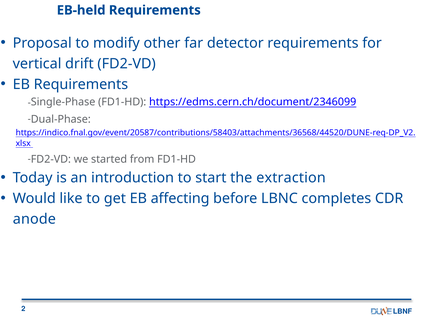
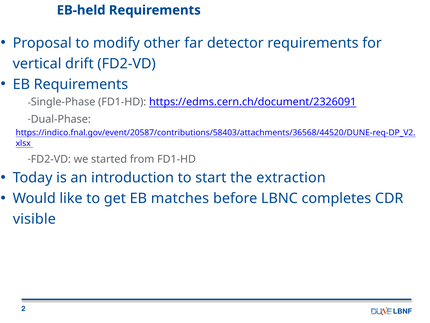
https://edms.cern.ch/document/2346099: https://edms.cern.ch/document/2346099 -> https://edms.cern.ch/document/2326091 (253, 102)
affecting: affecting -> matches (180, 198)
anode: anode -> visible (34, 219)
